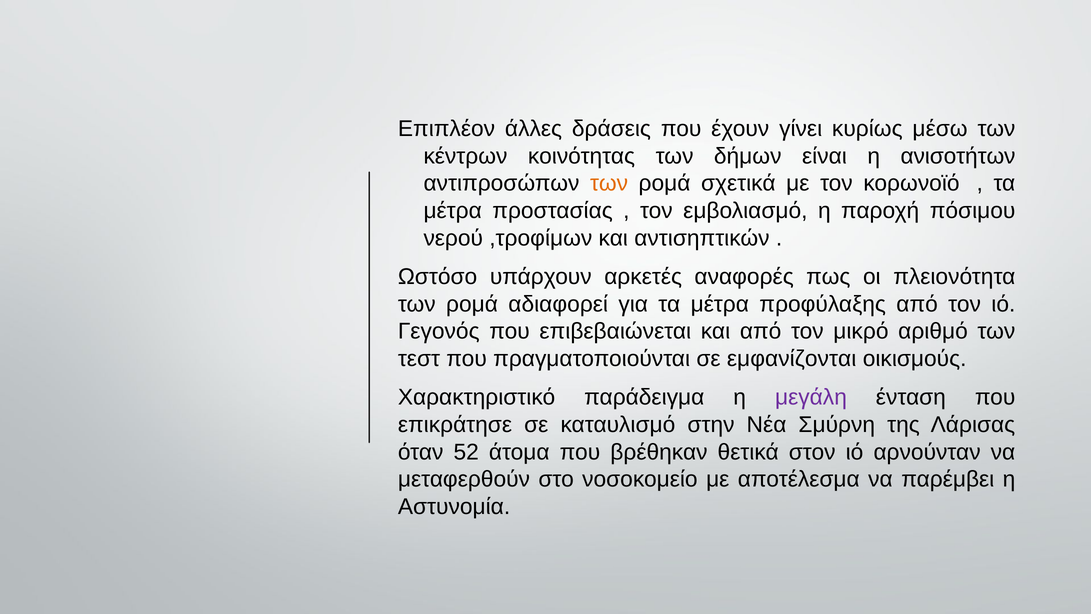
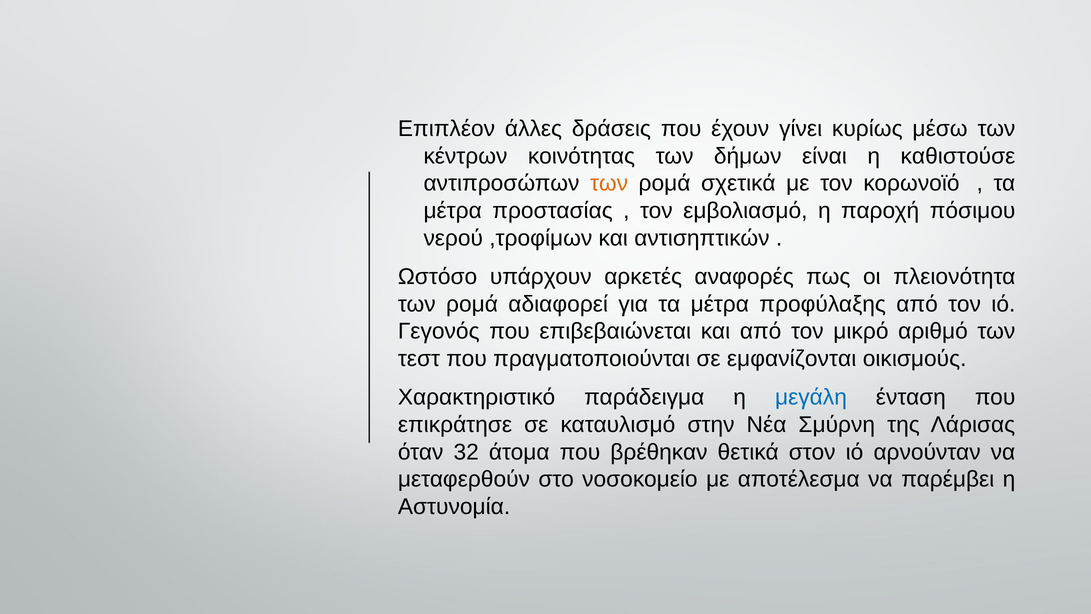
ανισοτήτων: ανισοτήτων -> καθιστούσε (958, 156)
μεγάλη colour: purple -> blue (811, 397)
52: 52 -> 32 (466, 452)
